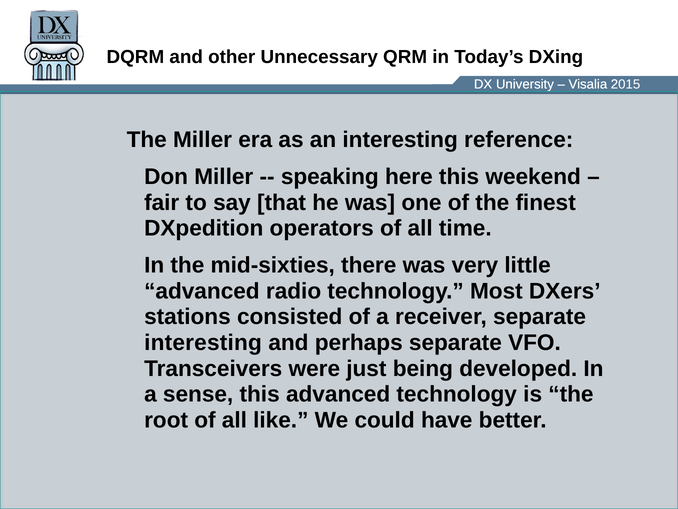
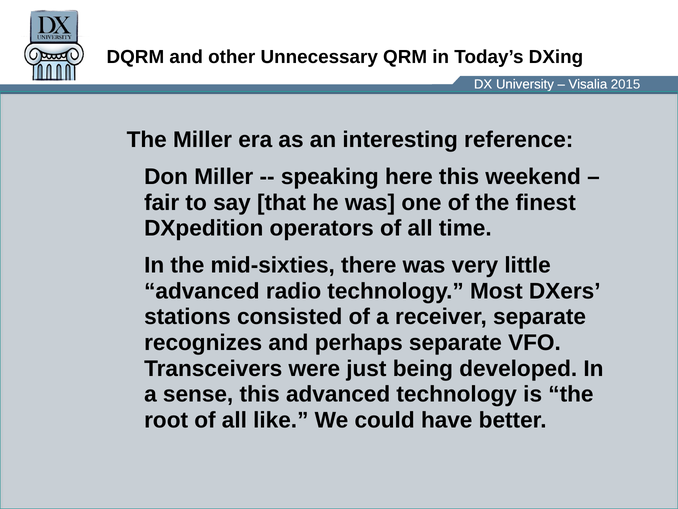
interesting: interesting -> recognizes (203, 342)
